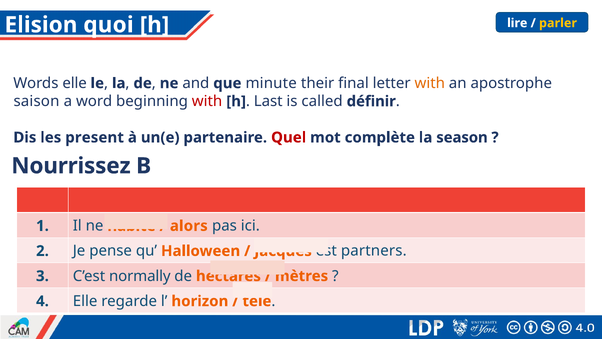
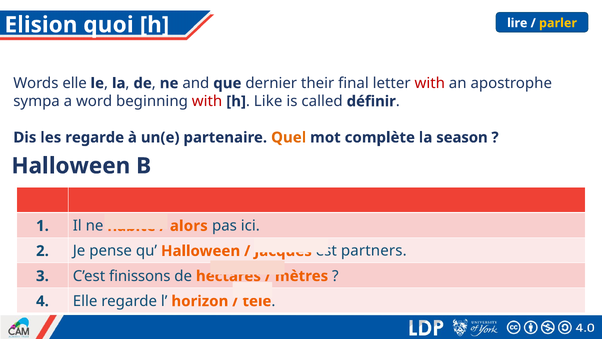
minute: minute -> dernier (271, 83)
with colour: orange -> red (430, 83)
saison: saison -> sympa (37, 101)
Last: Last -> Like (268, 101)
les present: present -> regarde (95, 137)
Quel colour: red -> orange (289, 137)
Nourrissez: Nourrissez -> Halloween (71, 166)
normally: normally -> finissons (140, 276)
